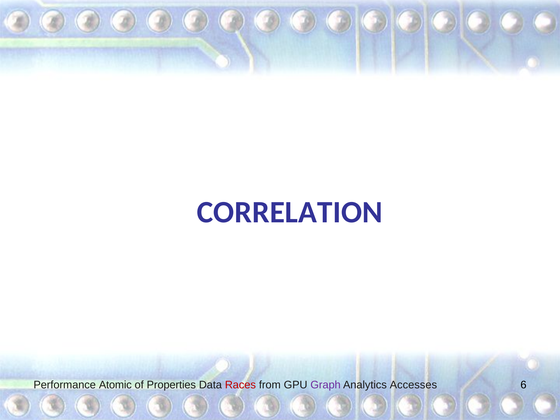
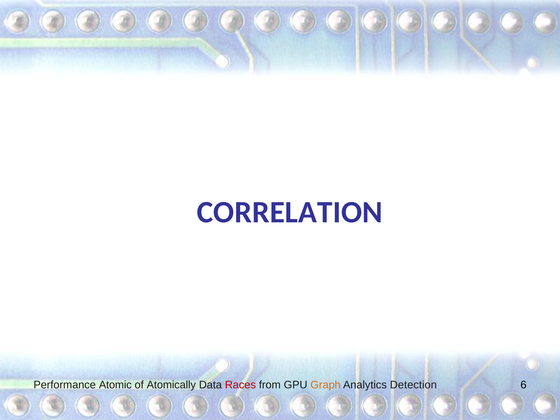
Properties: Properties -> Atomically (171, 385)
Graph colour: purple -> orange (326, 385)
Accesses: Accesses -> Detection (413, 385)
